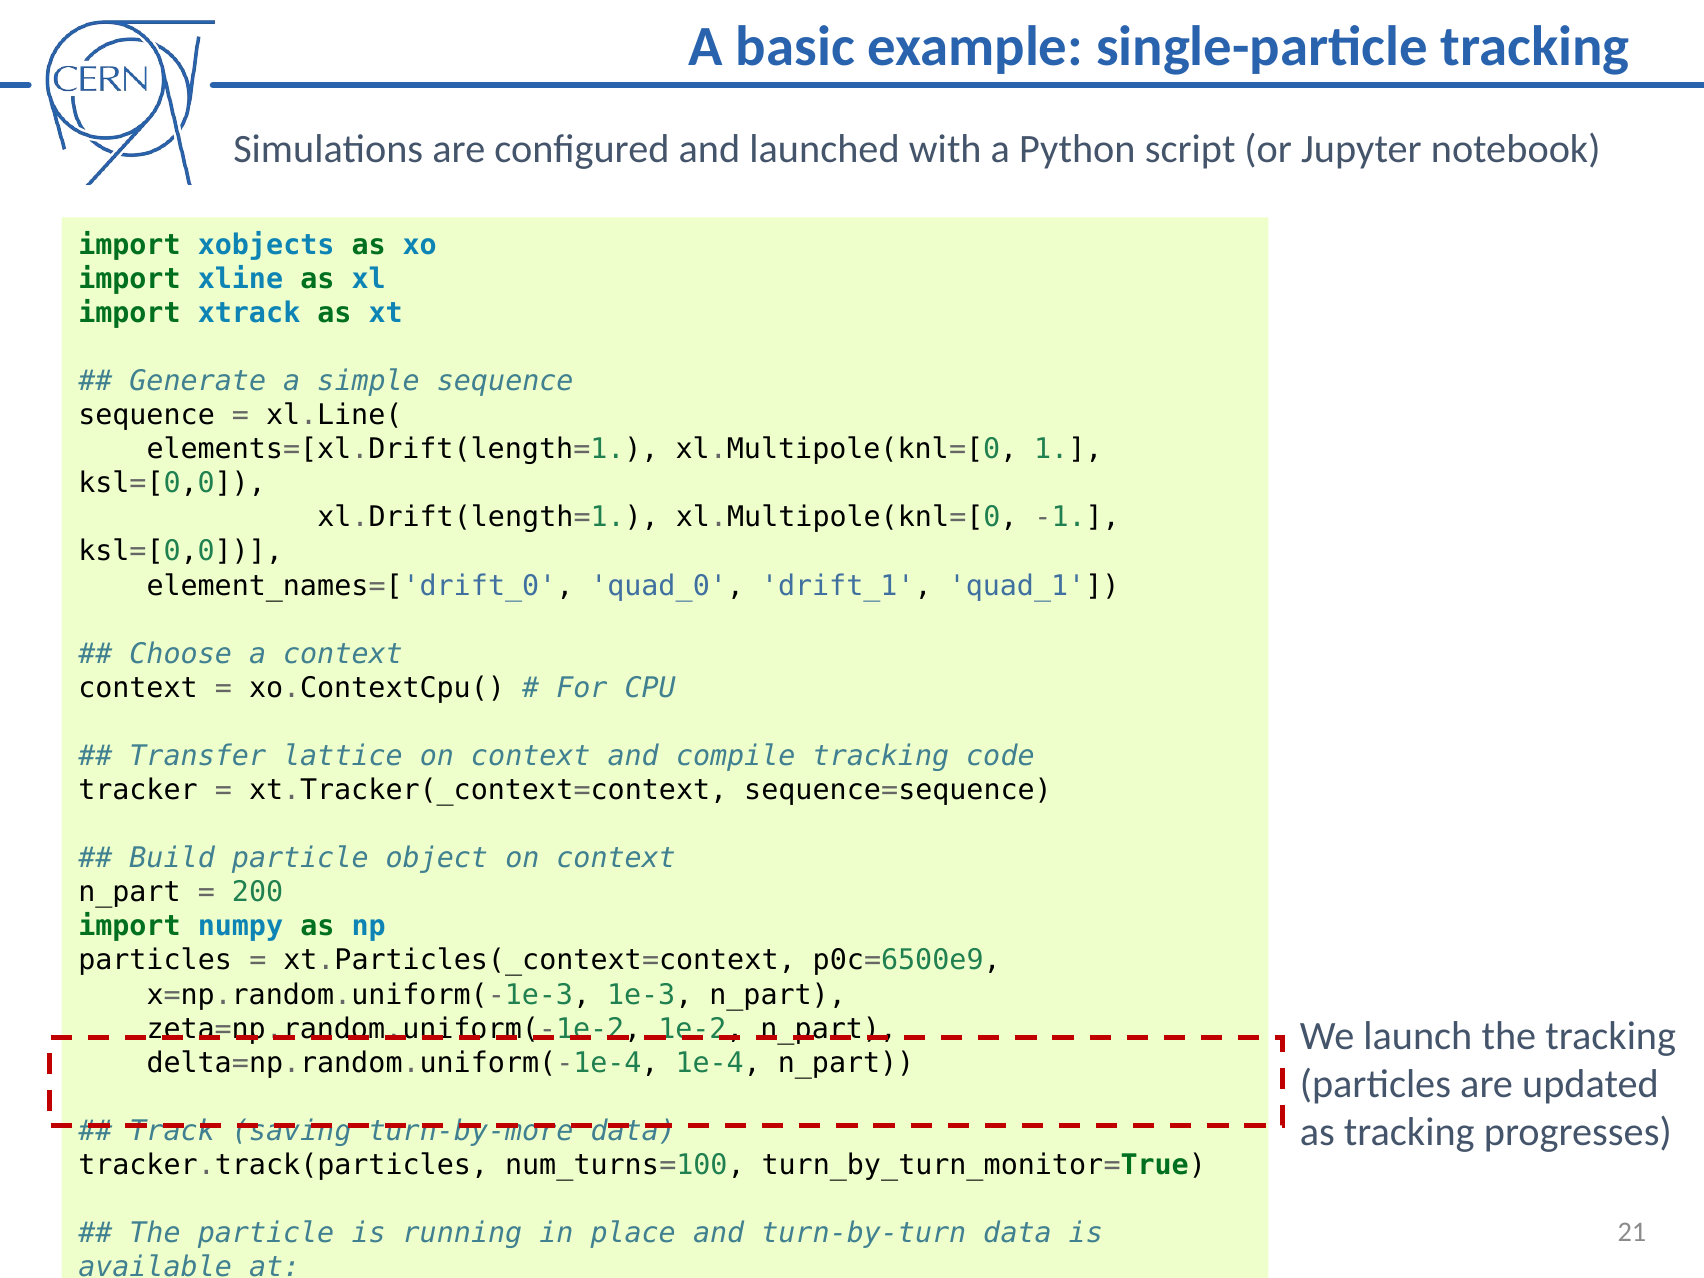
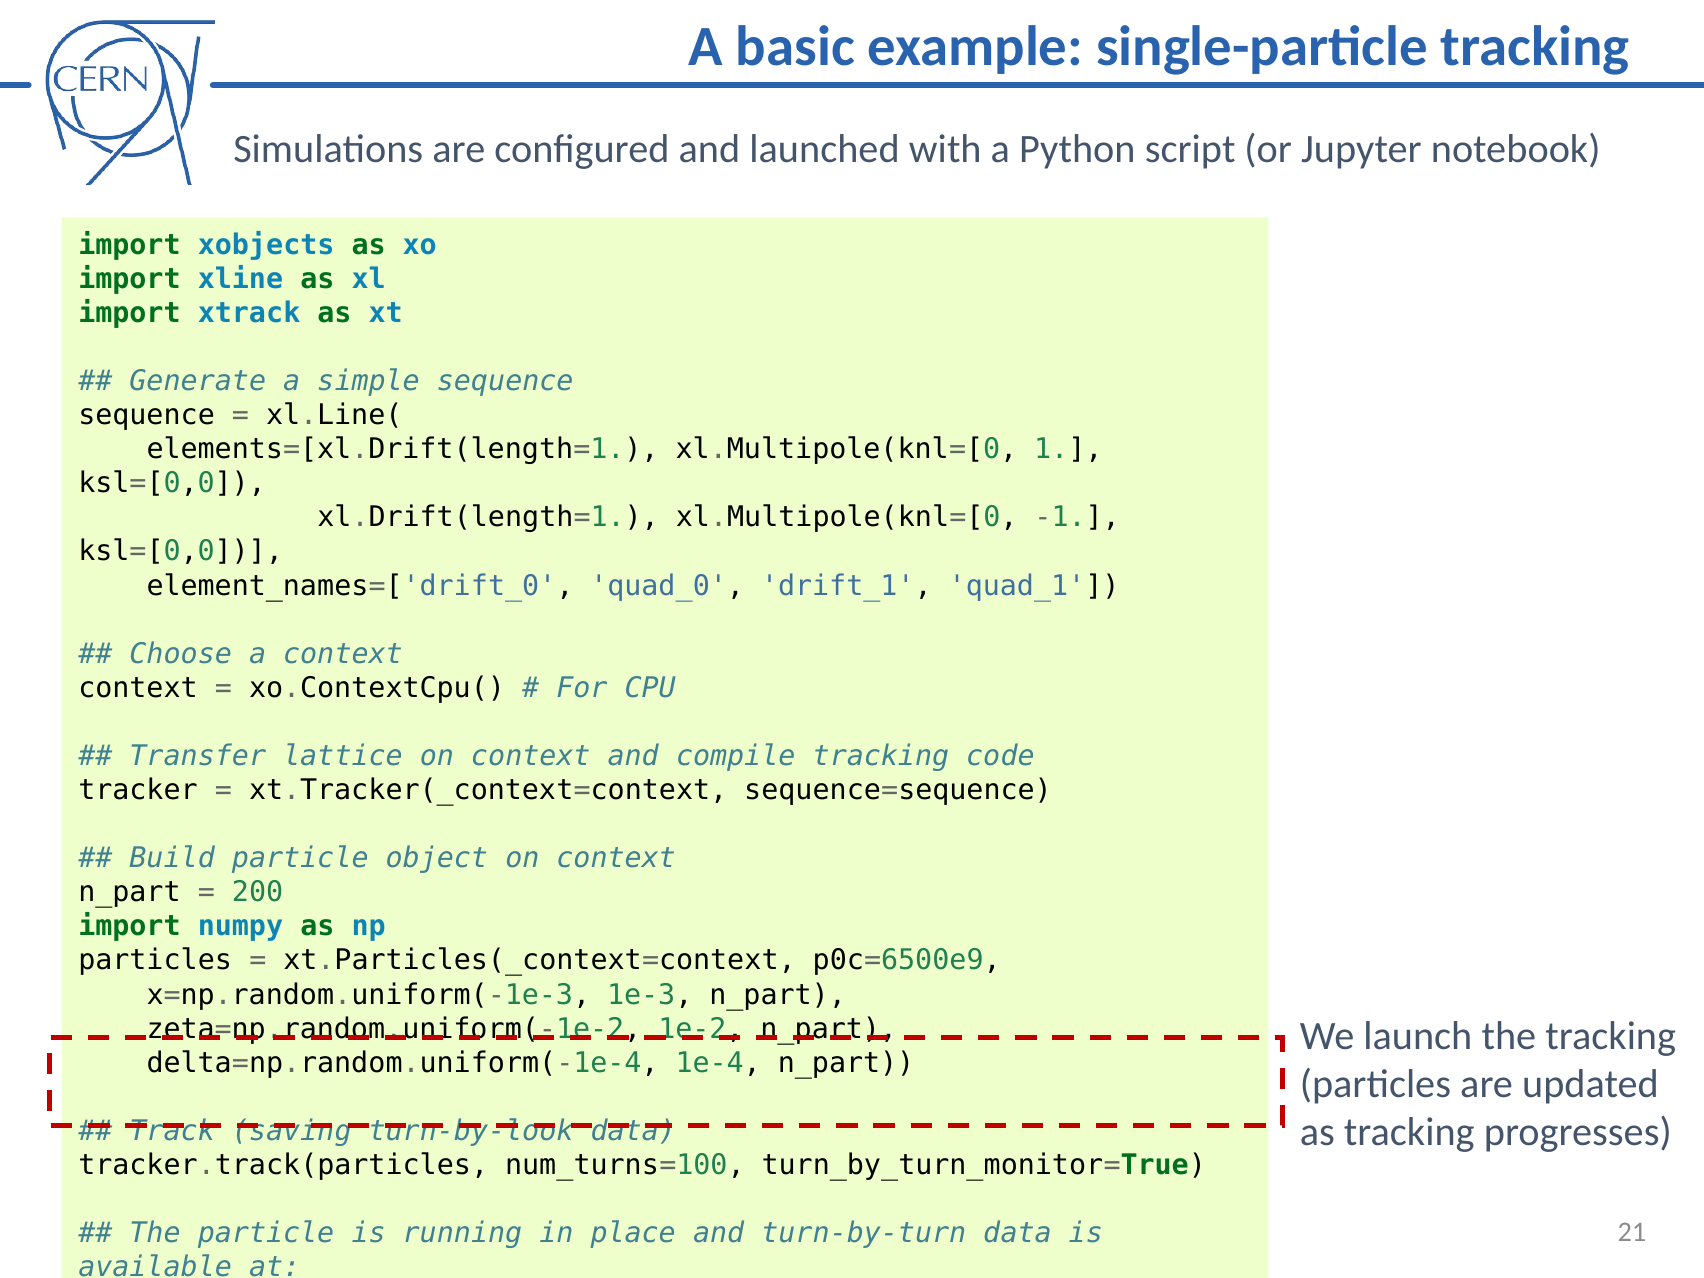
turn-by-more: turn-by-more -> turn-by-look (471, 1131)
